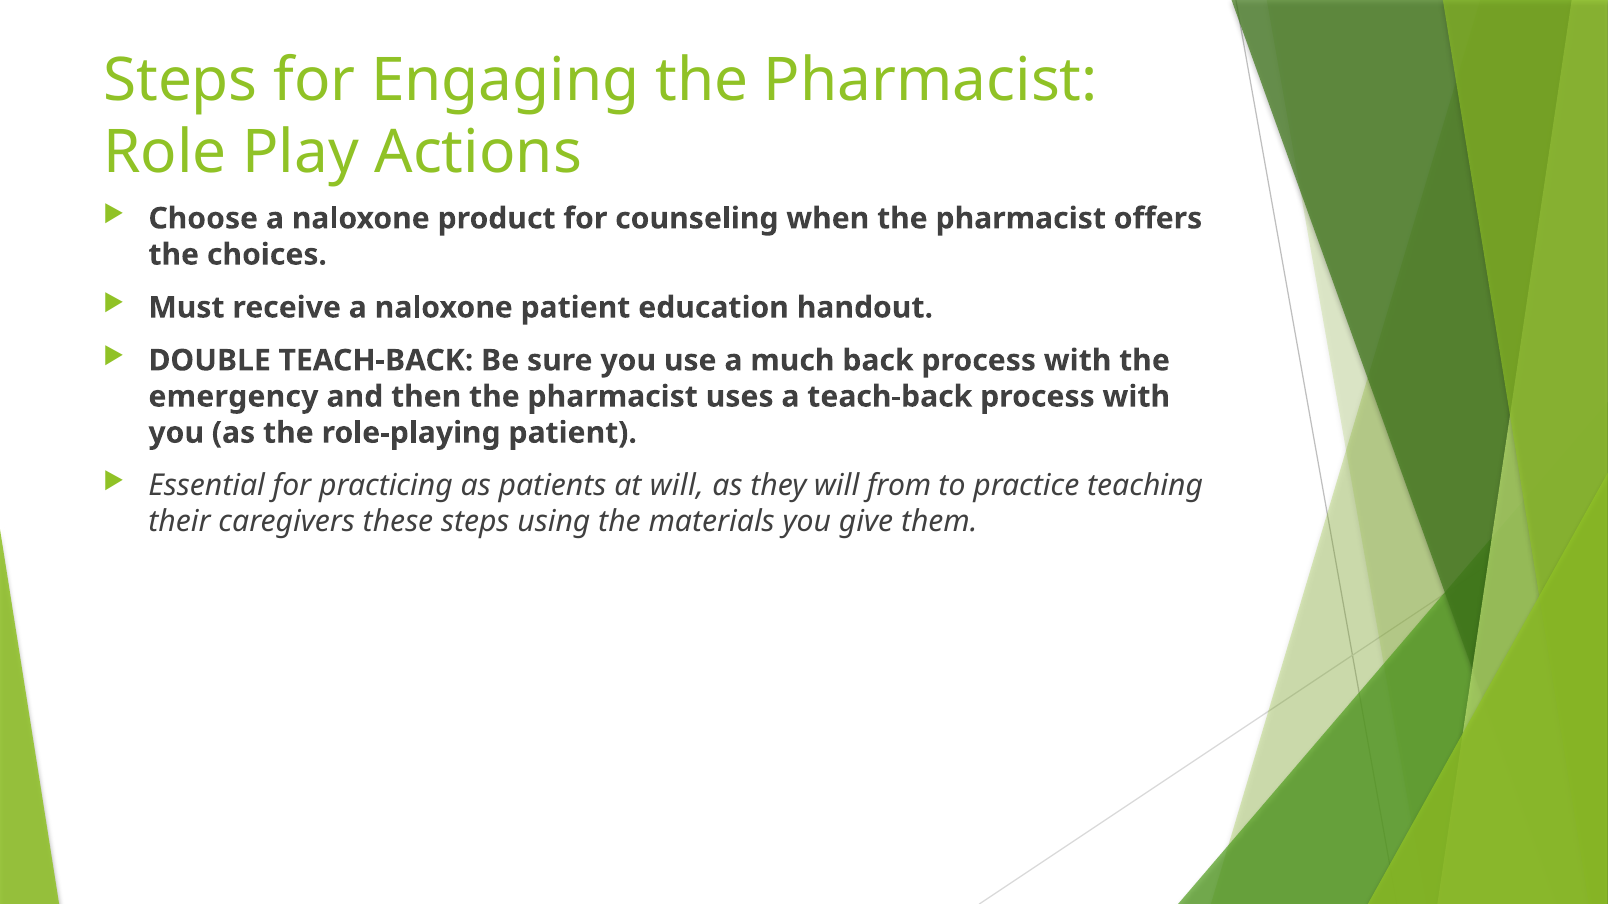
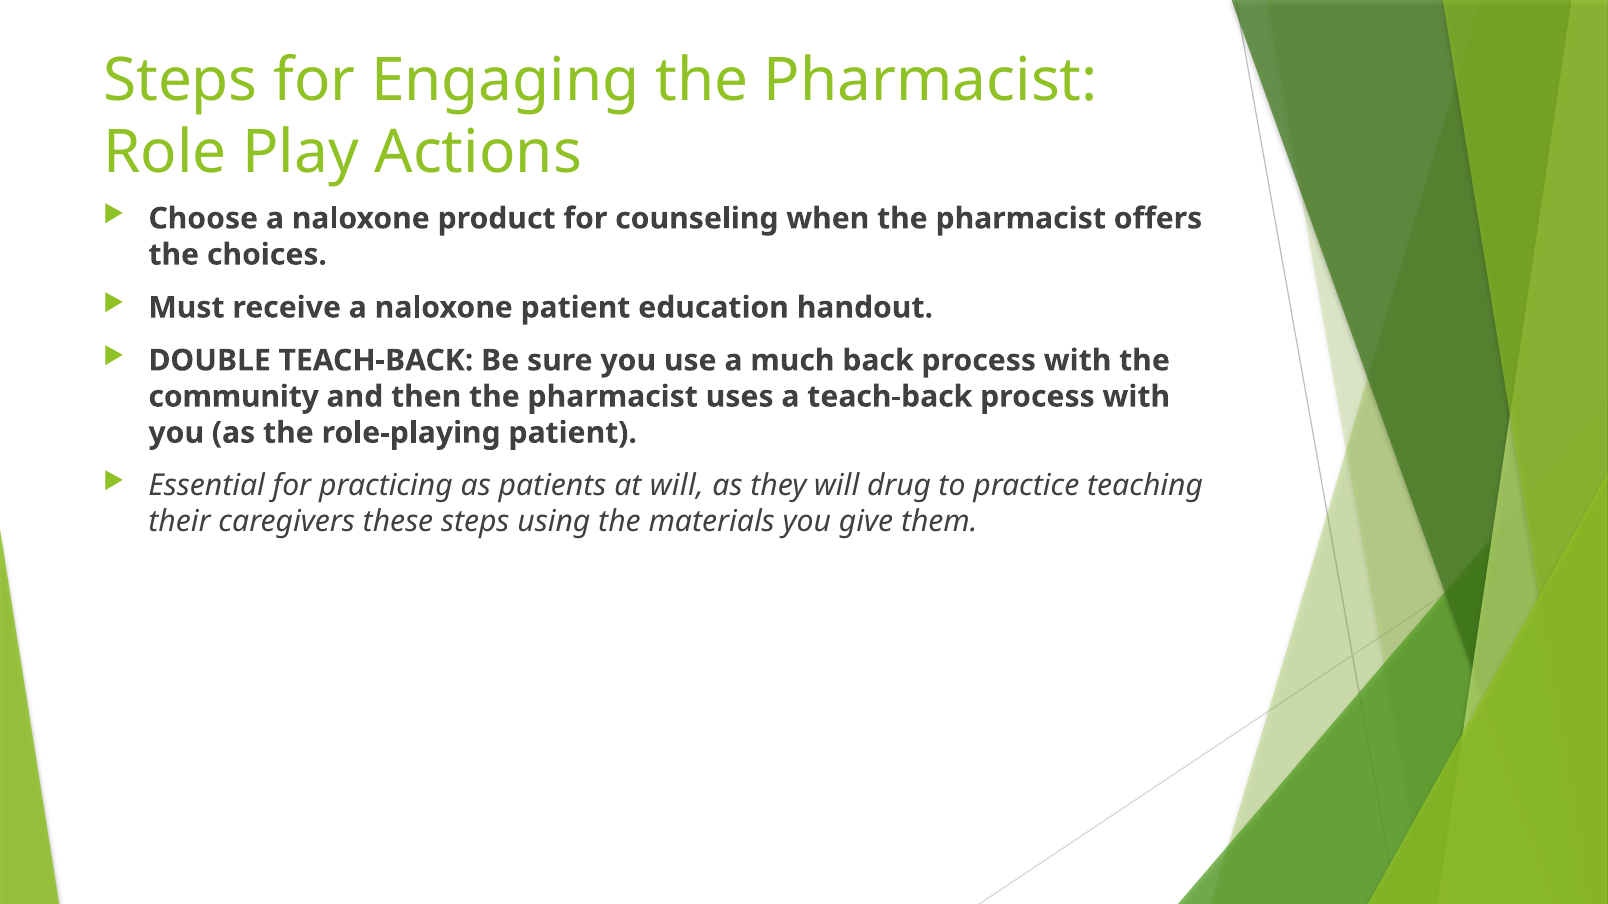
emergency: emergency -> community (234, 397)
from: from -> drug (899, 486)
